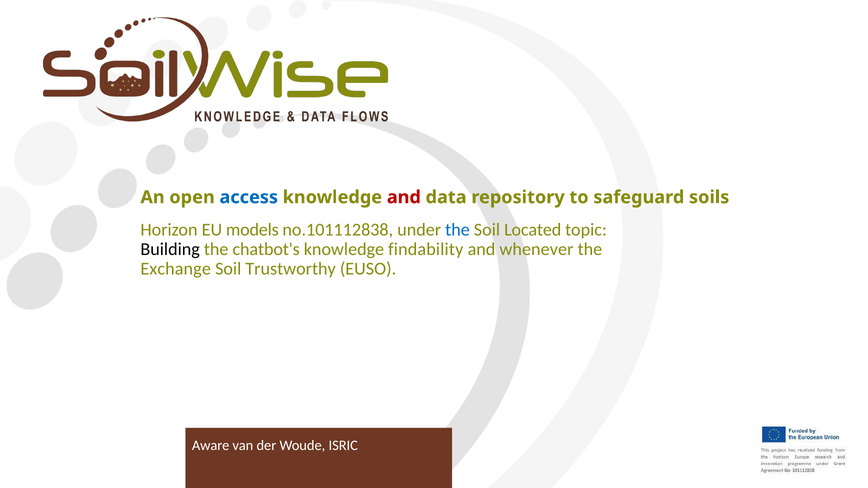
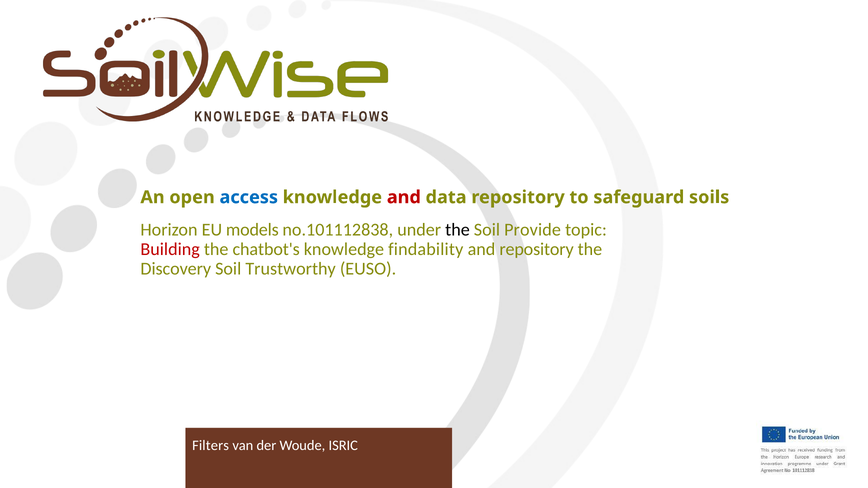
the colour: blue -> black (458, 230)
Located: Located -> Provide (533, 230)
Building colour: black -> red (170, 249)
and whenever: whenever -> repository (537, 249)
Exchange: Exchange -> Discovery (176, 269)
Aware: Aware -> Filters (211, 446)
